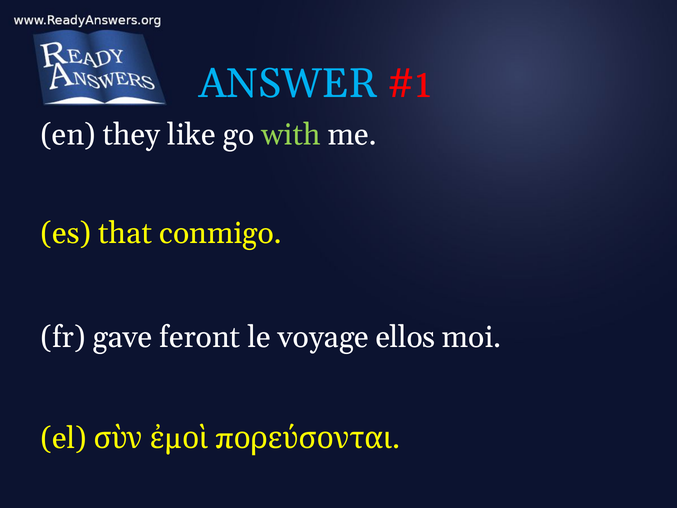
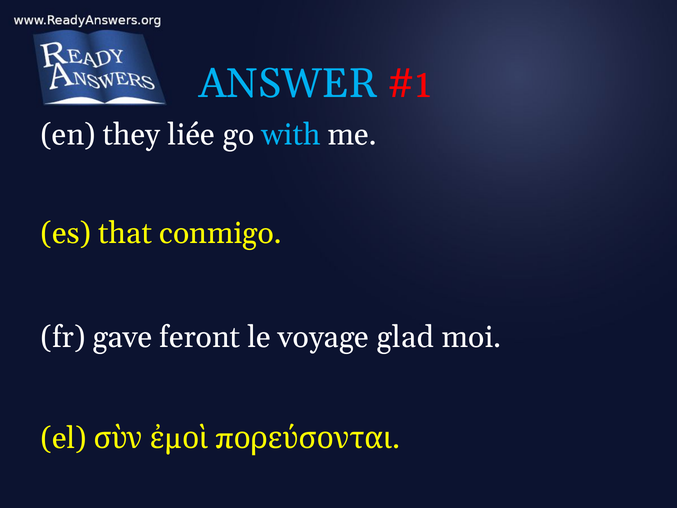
like: like -> liée (191, 135)
with colour: light green -> light blue (291, 135)
ellos: ellos -> glad (405, 337)
